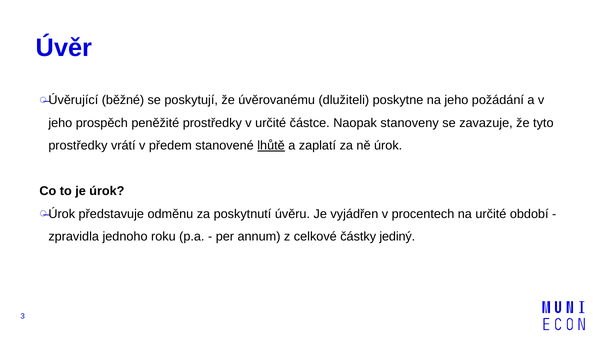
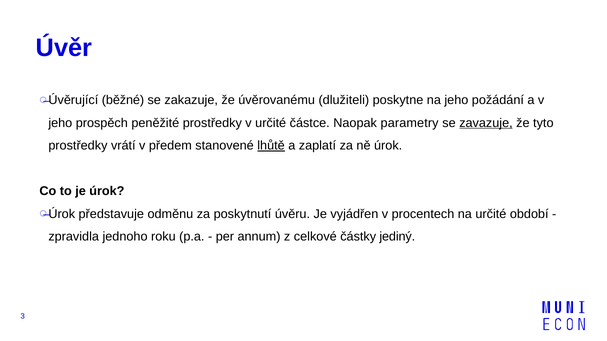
poskytují: poskytují -> zakazuje (191, 100)
stanoveny: stanoveny -> parametry (410, 123)
zavazuje underline: none -> present (486, 123)
